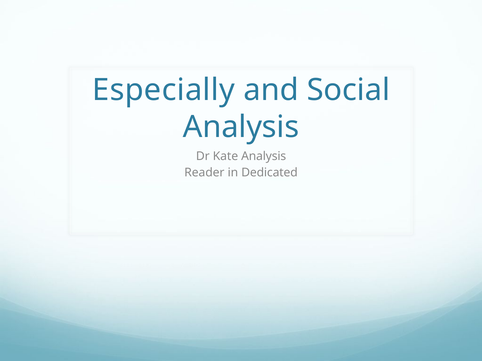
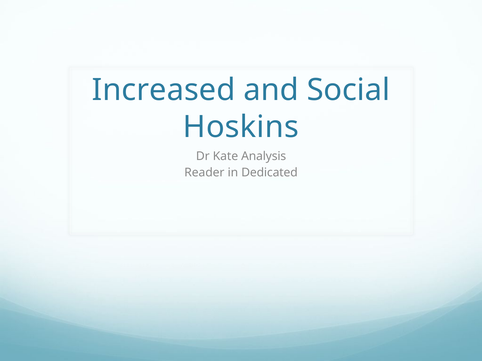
Especially: Especially -> Increased (164, 90)
Analysis: Analysis -> Hoskins (241, 127)
